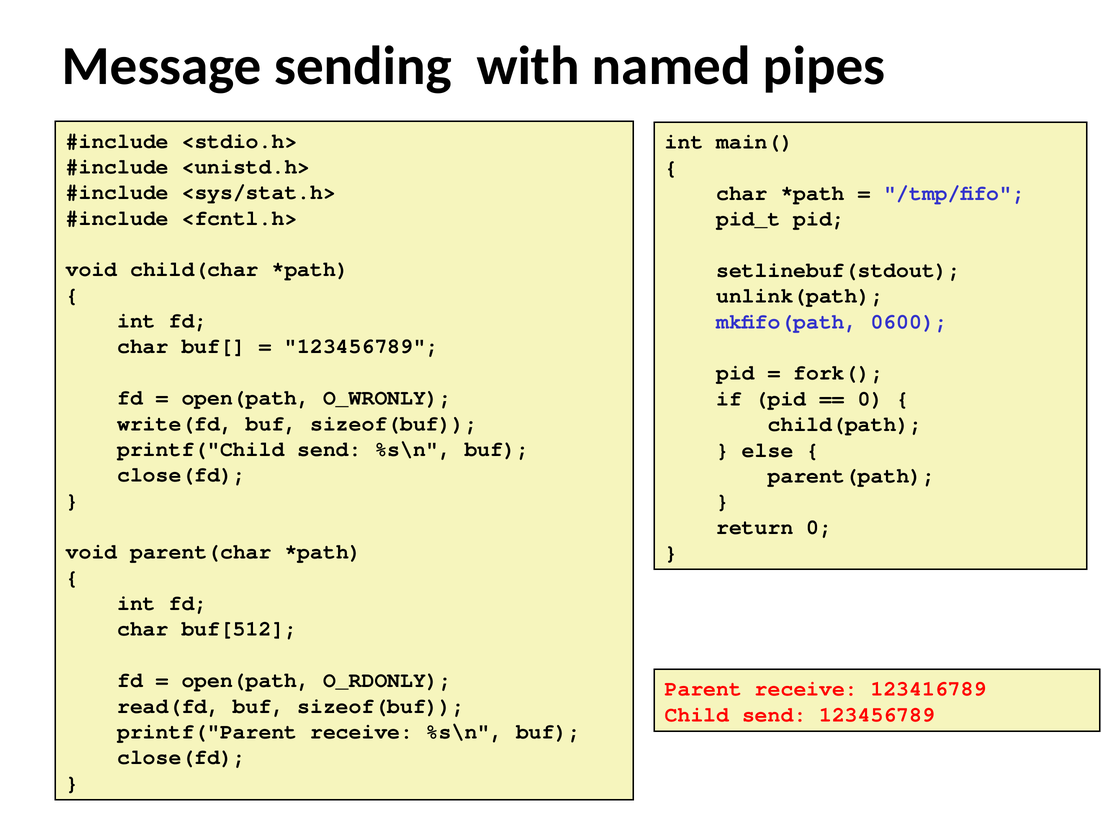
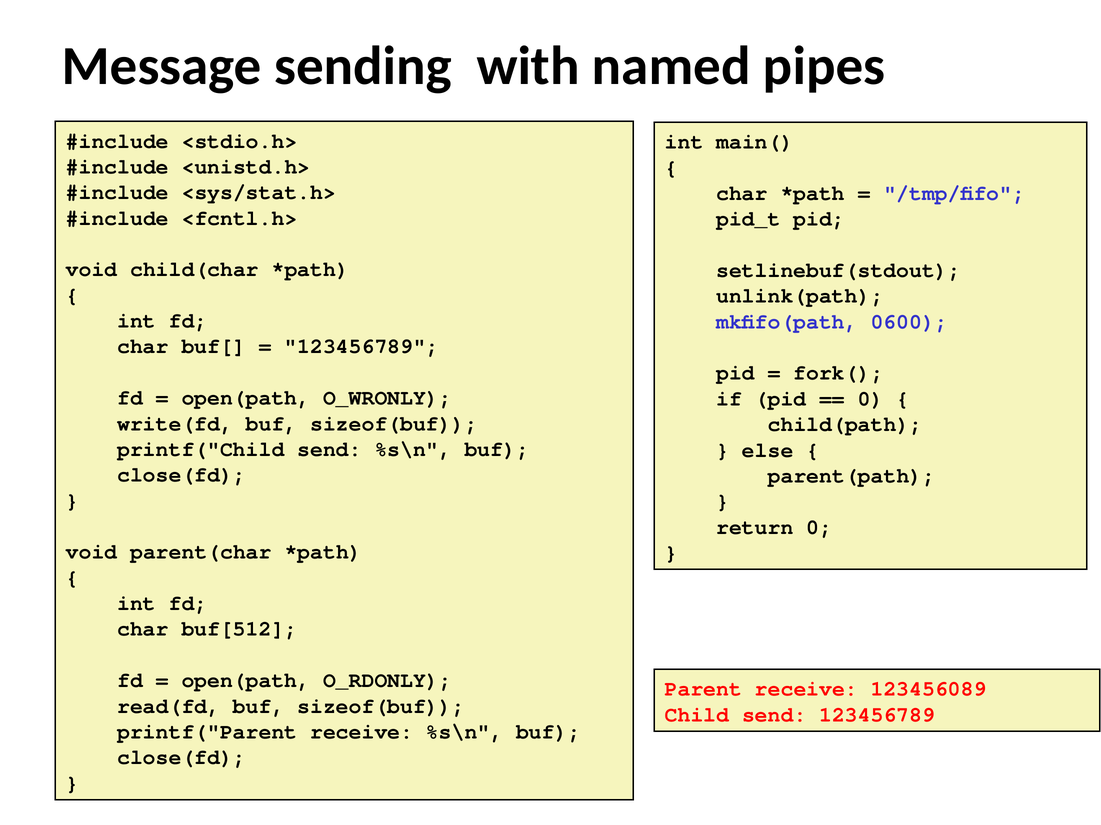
123416789: 123416789 -> 123456089 (929, 690)
